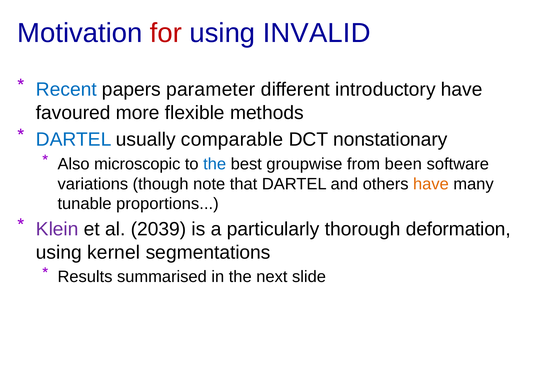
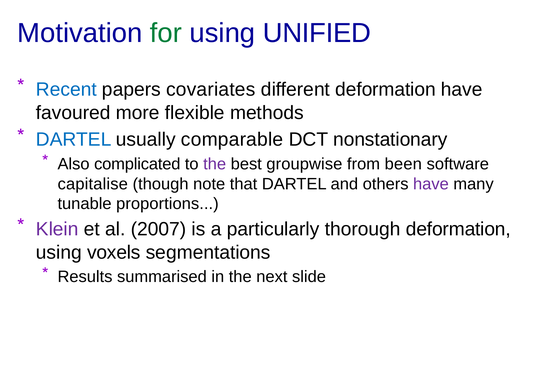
for colour: red -> green (166, 33)
INVALID: INVALID -> UNIFIED (317, 33)
parameter: parameter -> covariates (211, 90)
different introductory: introductory -> deformation (386, 90)
microscopic: microscopic -> complicated (137, 164)
the colour: blue -> purple (215, 164)
variations: variations -> capitalise (93, 184)
have colour: orange -> purple (431, 184)
2039: 2039 -> 2007 (159, 229)
kernel: kernel -> voxels (114, 252)
